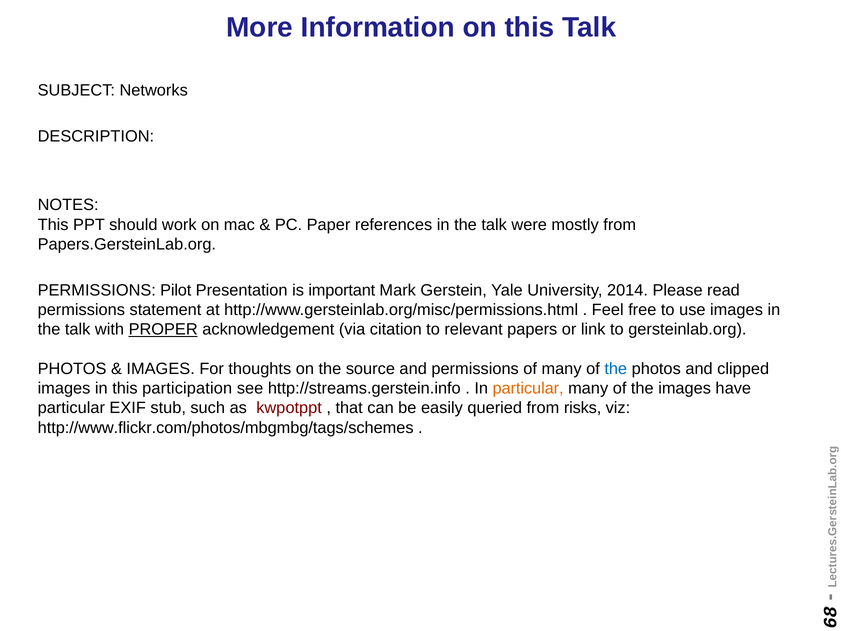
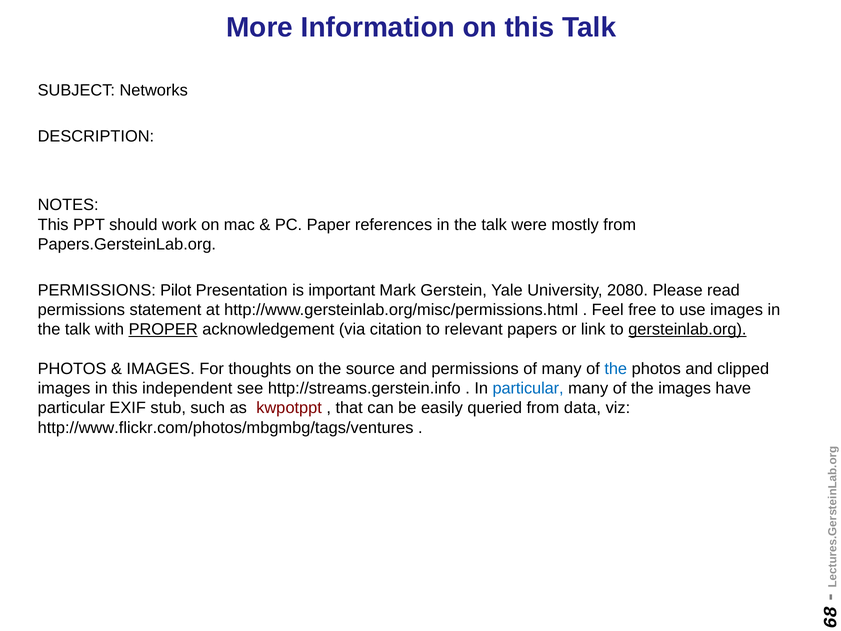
2014: 2014 -> 2080 (627, 290)
gersteinlab.org underline: none -> present (687, 329)
participation: participation -> independent (187, 388)
particular colour: orange -> blue (528, 388)
risks: risks -> data (582, 408)
http://www.flickr.com/photos/mbgmbg/tags/schemes: http://www.flickr.com/photos/mbgmbg/tags/schemes -> http://www.flickr.com/photos/mbgmbg/tags/ventures (226, 427)
